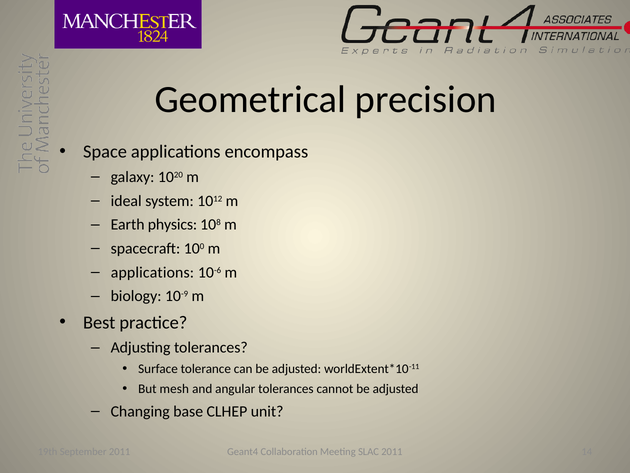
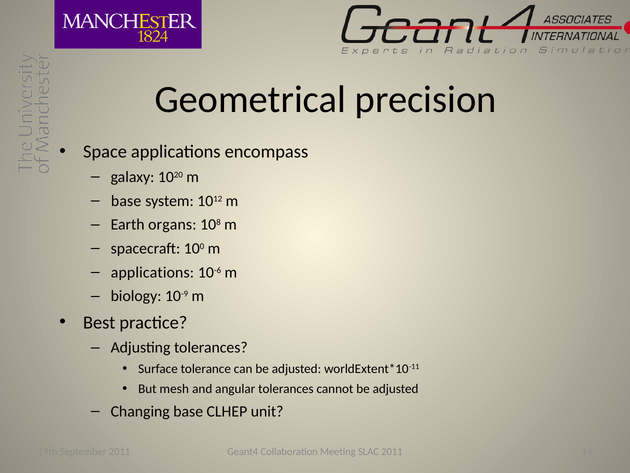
ideal: ideal -> base (126, 201)
physics: physics -> organs (172, 225)
